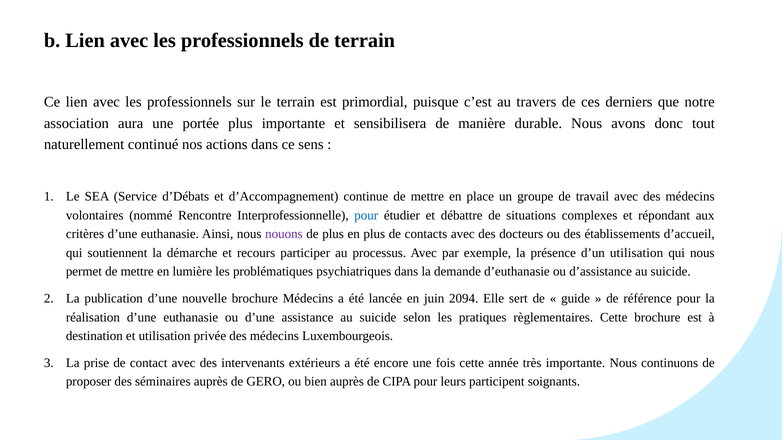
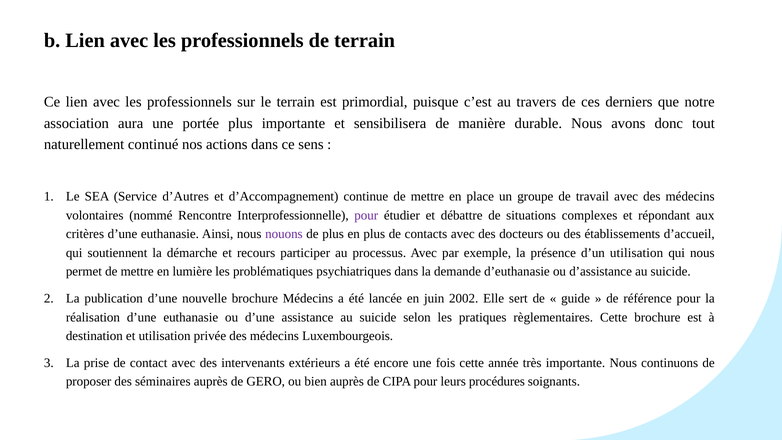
d’Débats: d’Débats -> d’Autres (186, 197)
pour colour: blue -> purple (366, 215)
2094: 2094 -> 2002 (464, 298)
participent: participent -> procédures (497, 381)
